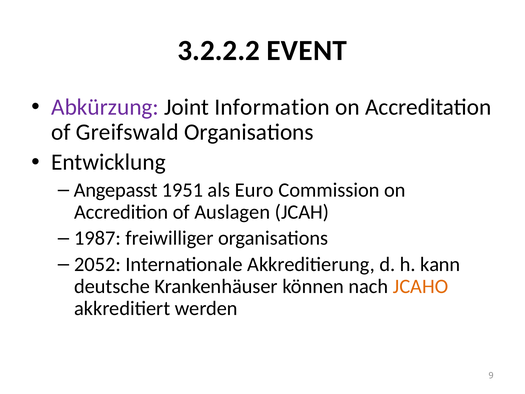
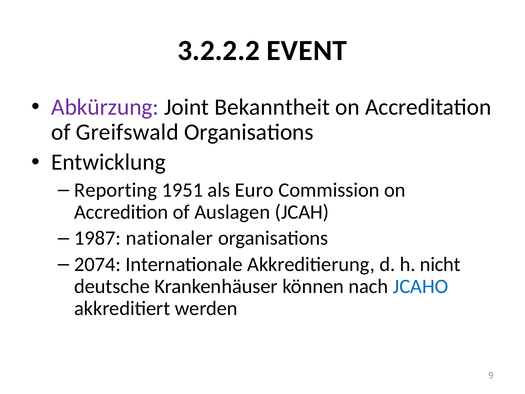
Information: Information -> Bekanntheit (272, 107)
Angepasst: Angepasst -> Reporting (116, 190)
freiwilliger: freiwilliger -> nationaler (169, 238)
2052: 2052 -> 2074 (98, 264)
kann: kann -> nicht (440, 264)
JCAHO colour: orange -> blue (421, 286)
